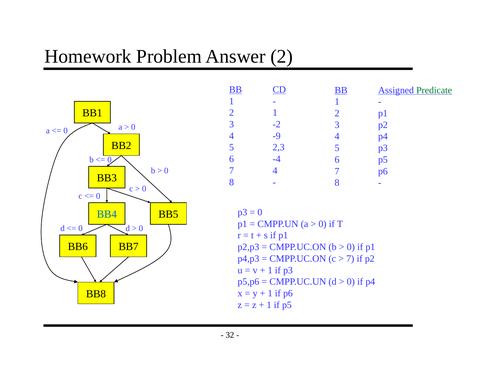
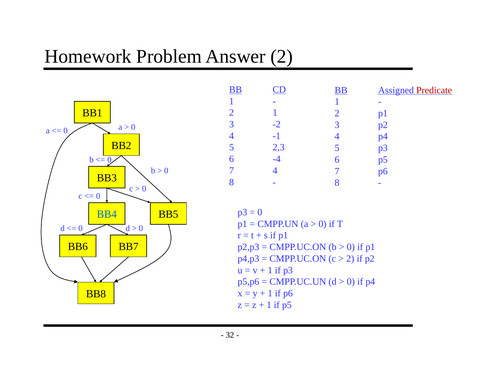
Predicate colour: green -> red (434, 90)
-9: -9 -> -1 (277, 136)
7: 7 -> 2 (350, 259)
